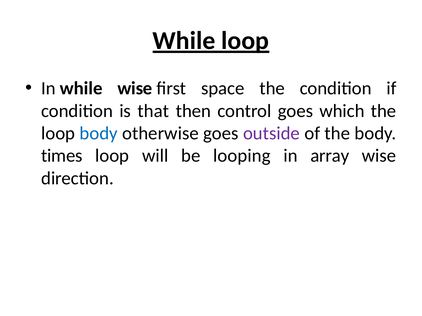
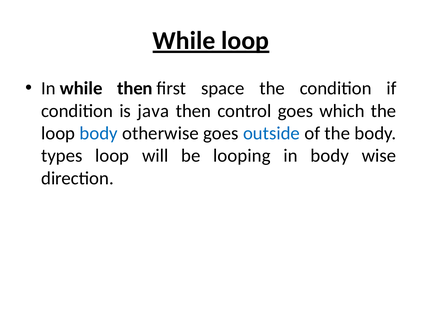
while wise: wise -> then (135, 89)
that: that -> java (153, 111)
outside colour: purple -> blue (271, 134)
times: times -> types (62, 156)
in array: array -> body (330, 156)
